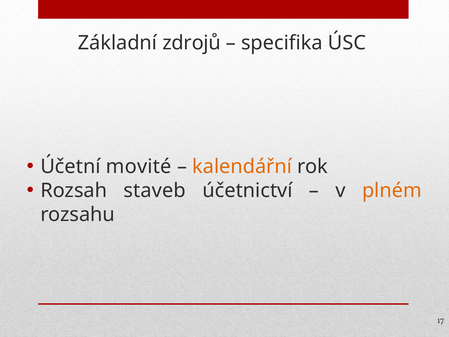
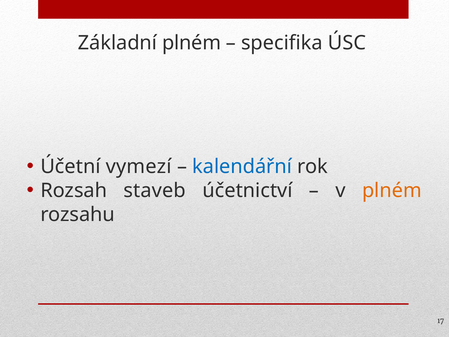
Základní zdrojů: zdrojů -> plném (192, 43)
movité: movité -> vymezí (139, 166)
kalendářní colour: orange -> blue (242, 166)
